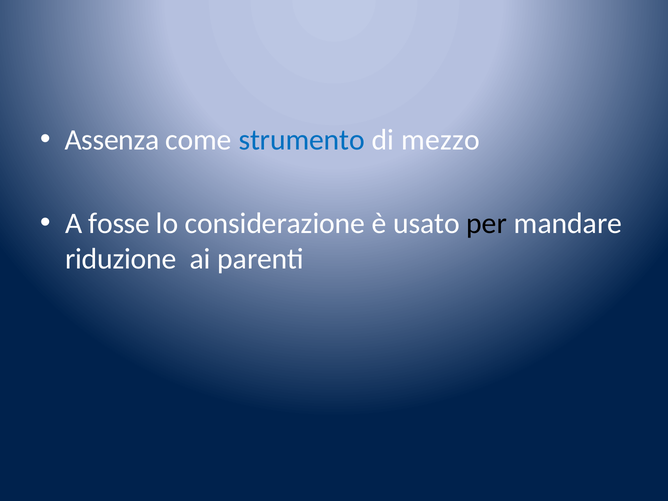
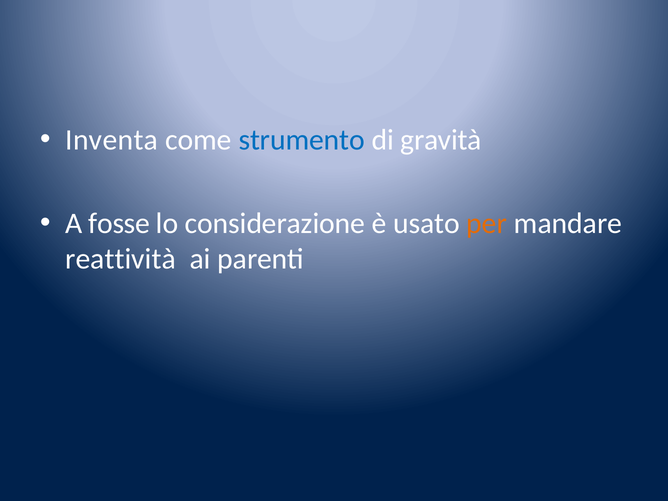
Assenza: Assenza -> Inventa (112, 140)
mezzo: mezzo -> gravità (441, 140)
per colour: black -> orange (487, 223)
riduzione: riduzione -> reattività (121, 259)
